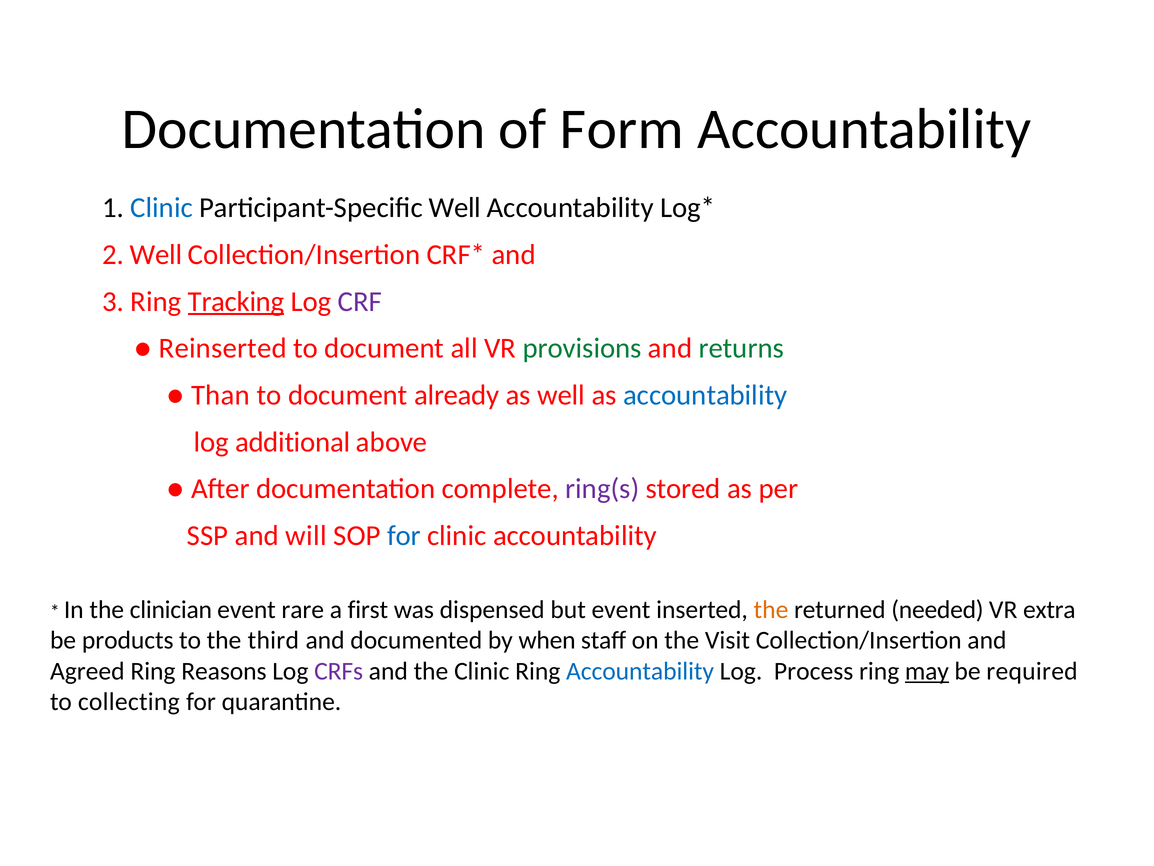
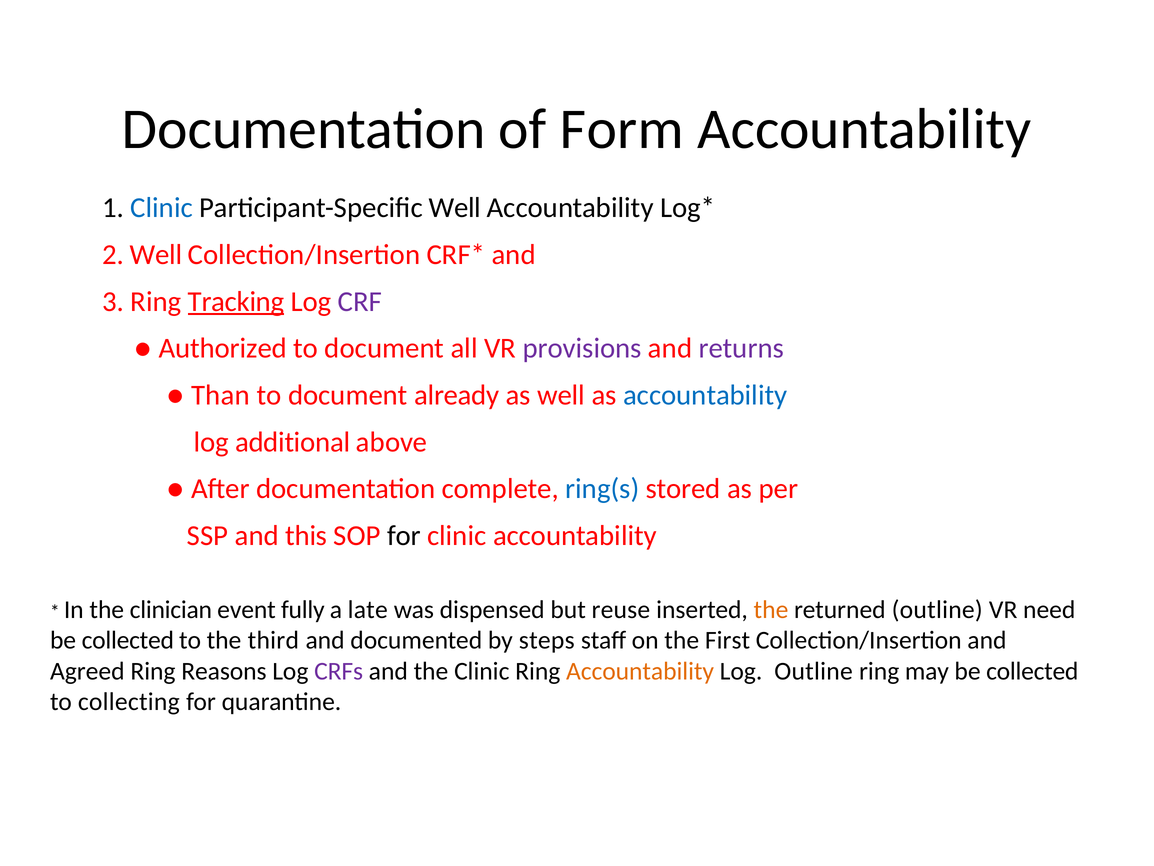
Reinserted: Reinserted -> Authorized (223, 348)
provisions colour: green -> purple (582, 348)
returns colour: green -> purple (741, 348)
ring(s colour: purple -> blue (602, 489)
will: will -> this (306, 535)
for colour: blue -> black (404, 535)
rare: rare -> fully (303, 609)
first: first -> late (368, 609)
but event: event -> reuse (621, 609)
returned needed: needed -> outline (937, 609)
extra: extra -> need (1049, 609)
products: products -> collected (128, 640)
when: when -> steps (547, 640)
Visit: Visit -> First (727, 640)
Accountability colour: blue -> orange (640, 671)
Log Process: Process -> Outline (814, 671)
may underline: present -> none (927, 671)
required: required -> collected (1032, 671)
